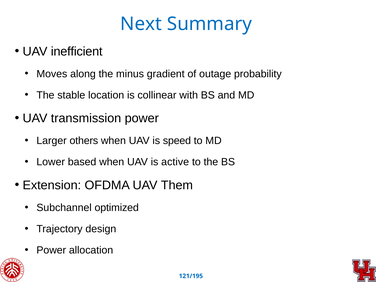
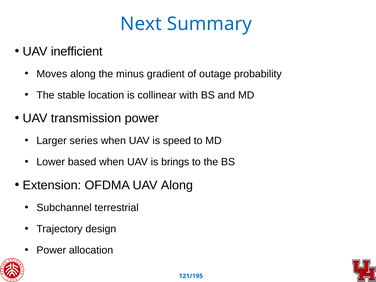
others: others -> series (84, 141)
active: active -> brings (175, 162)
UAV Them: Them -> Along (177, 185)
optimized: optimized -> terrestrial (117, 208)
